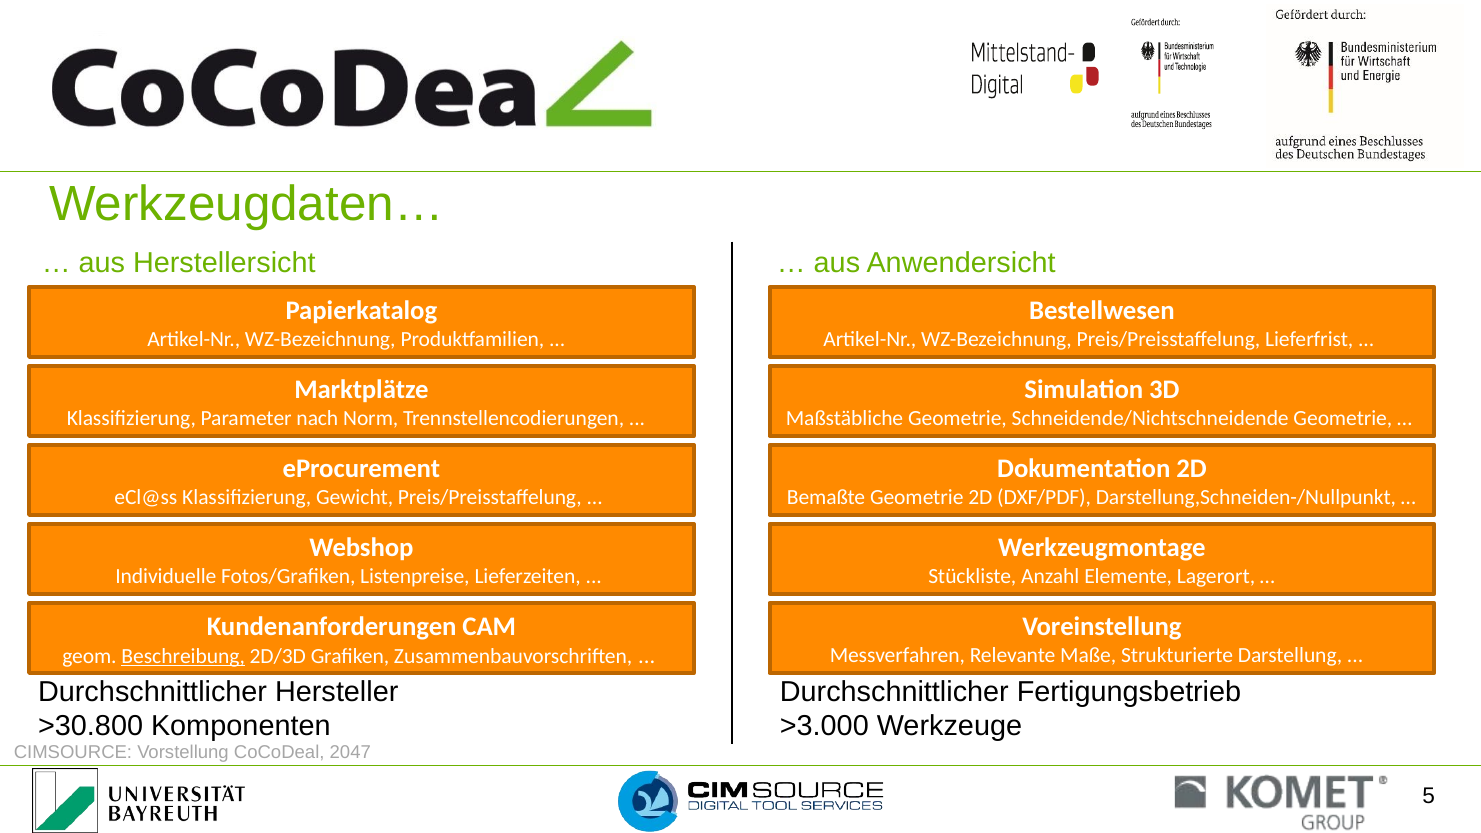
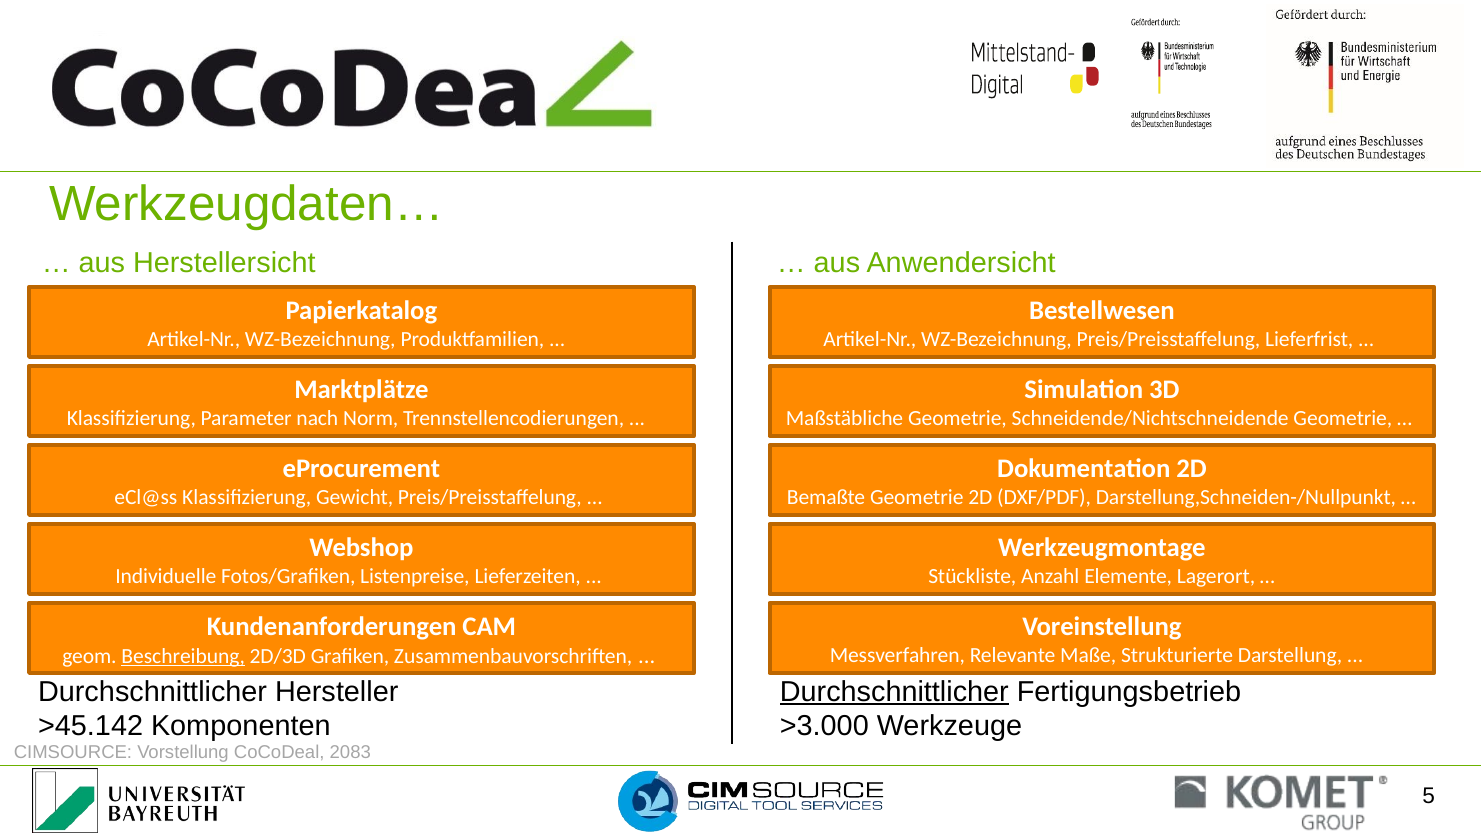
Durchschnittlicher underline: none -> present (894, 692)
>30.800: >30.800 -> >45.142 (91, 726)
2047: 2047 -> 2083 (350, 752)
